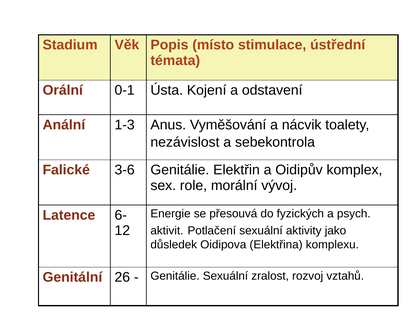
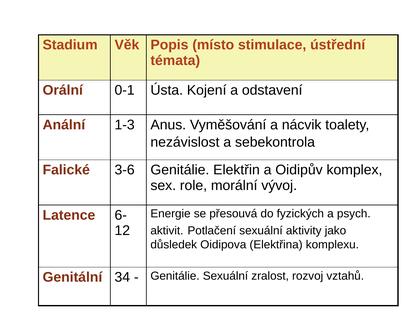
26: 26 -> 34 (122, 277)
